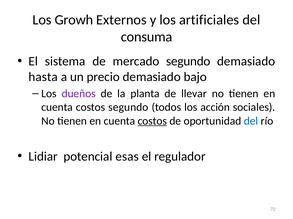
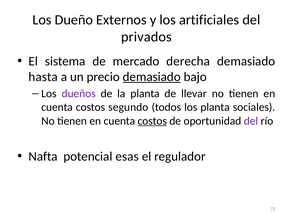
Growh: Growh -> Dueño (74, 20)
consuma: consuma -> privados (146, 37)
mercado segundo: segundo -> derecha (188, 61)
demasiado underline: none -> present (152, 77)
los acción: acción -> planta (215, 108)
del colour: blue -> purple (251, 121)
Lidiar: Lidiar -> Nafta (43, 157)
